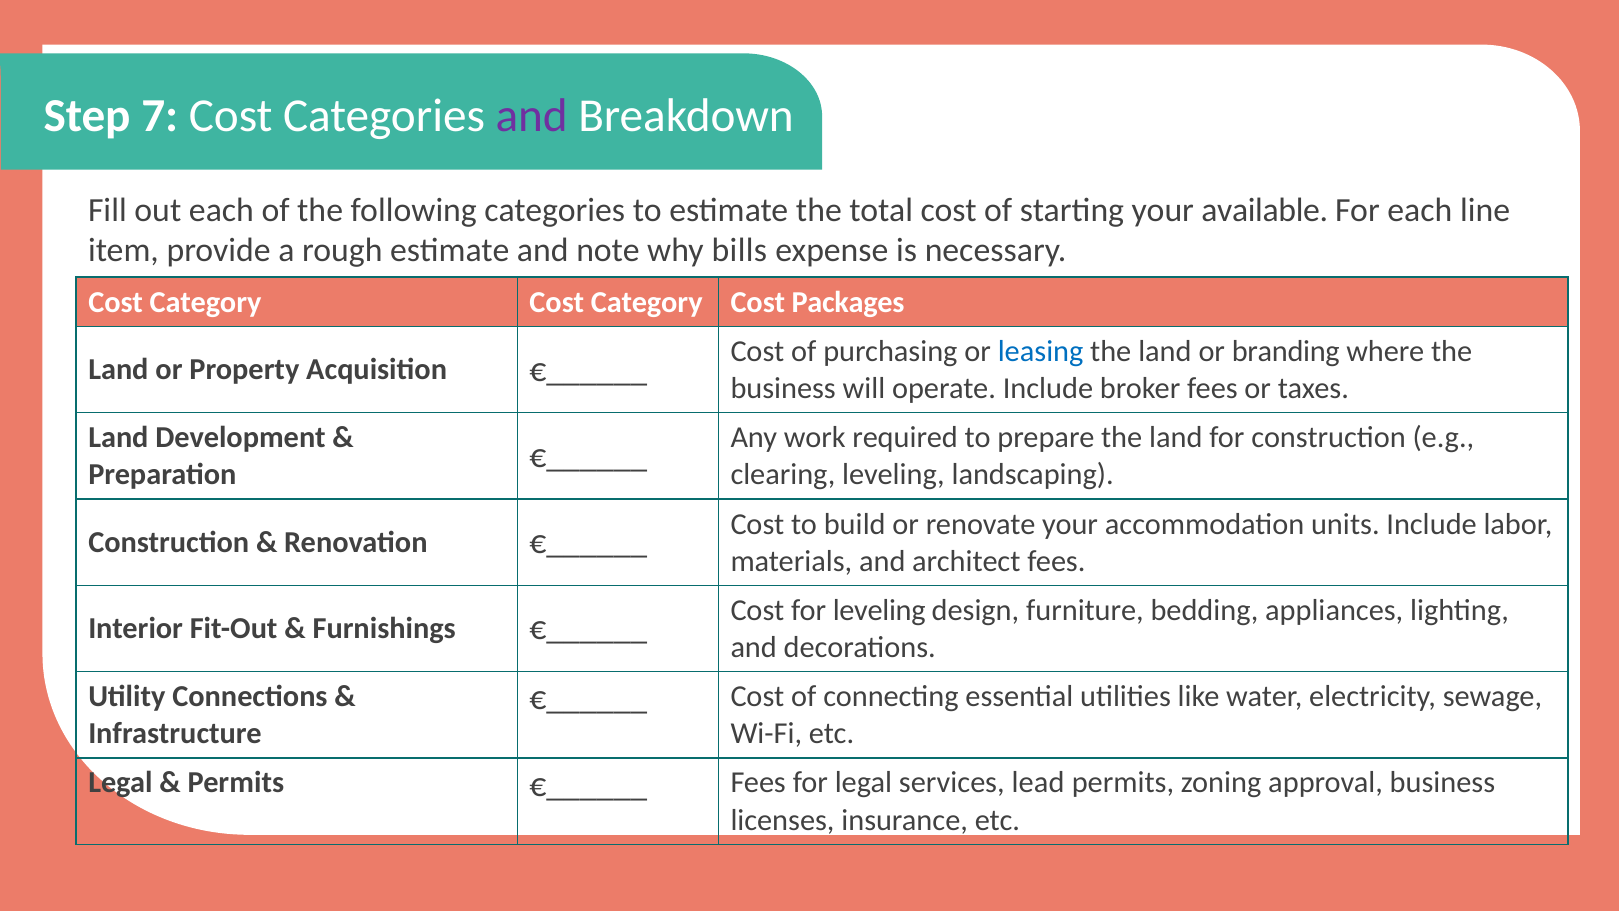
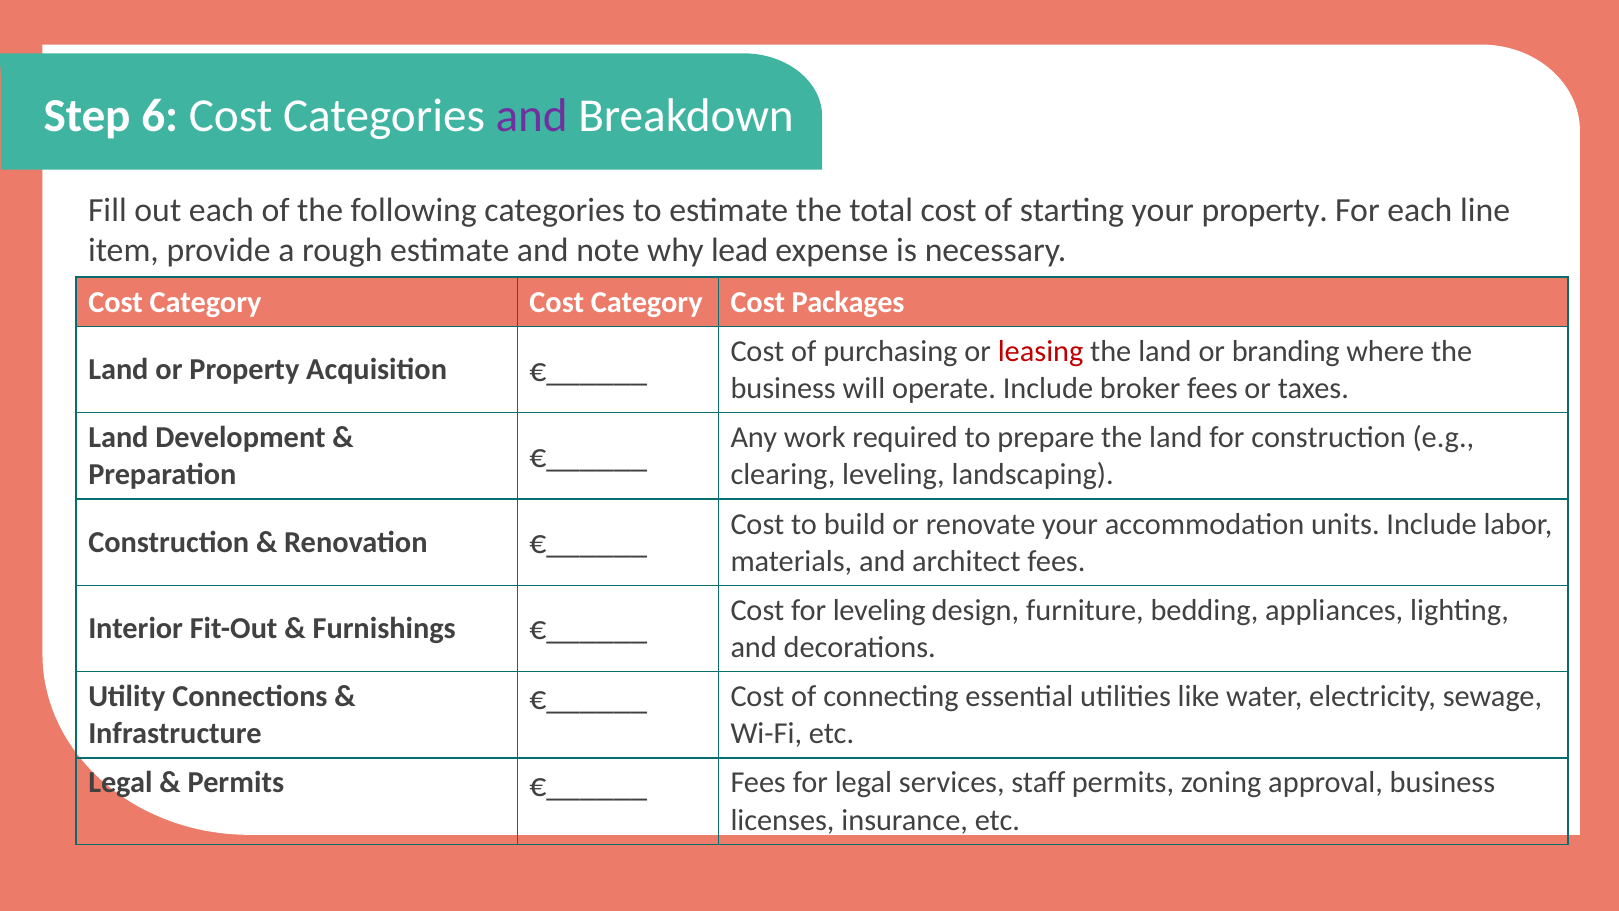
7: 7 -> 6 (160, 116)
your available: available -> property (1265, 210)
bills: bills -> lead (740, 251)
leasing colour: blue -> red (1041, 351)
lead: lead -> staff (1038, 783)
